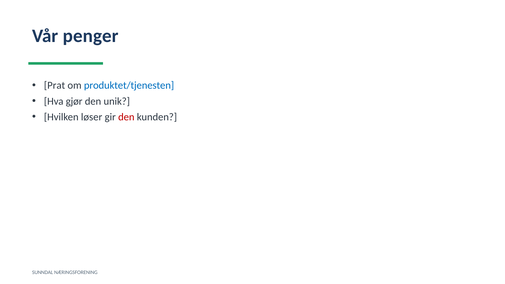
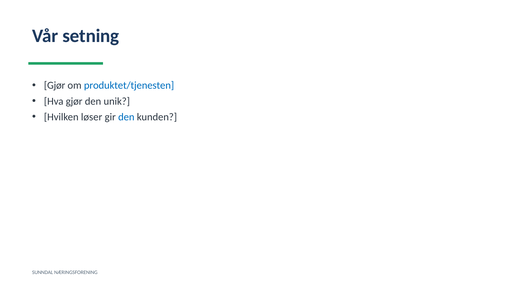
penger: penger -> setning (91, 36)
Prat: Prat -> Gjør (55, 86)
den colour: red -> blue (126, 117)
